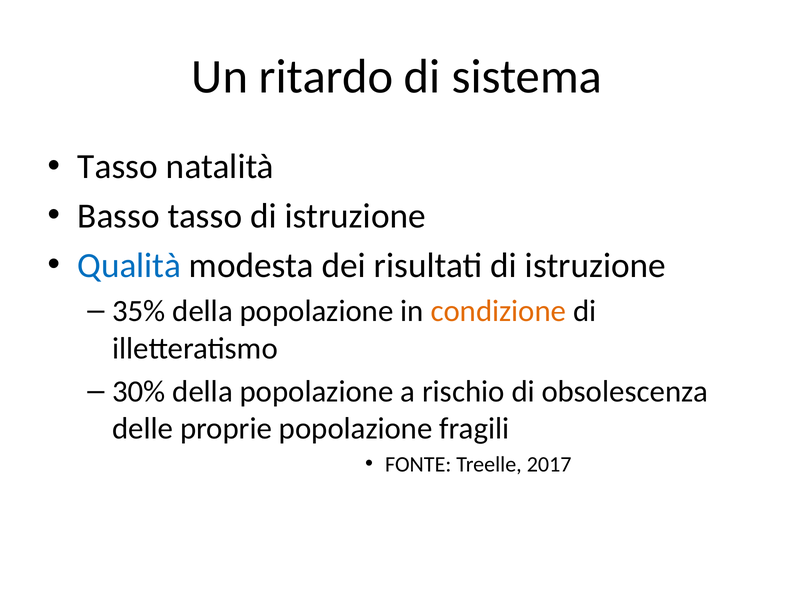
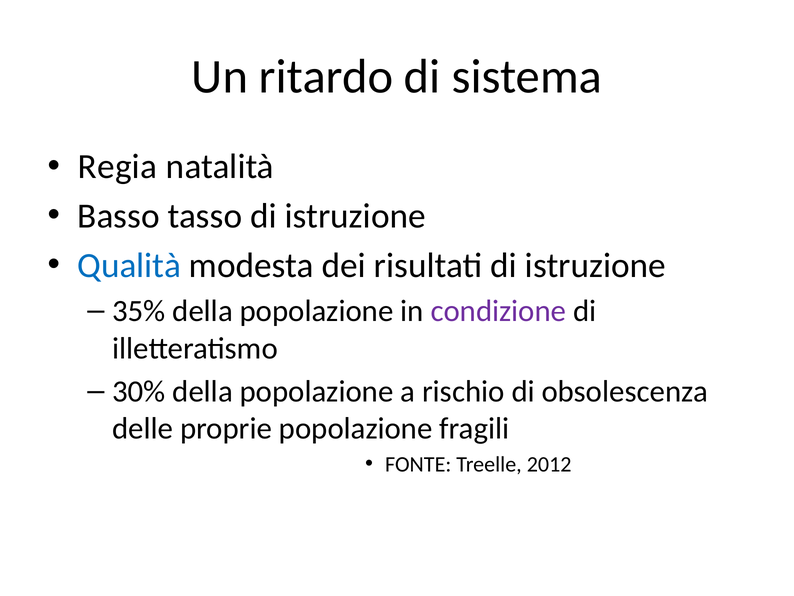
Tasso: Tasso -> Regia (118, 167)
condizione colour: orange -> purple (498, 311)
2017: 2017 -> 2012 (549, 464)
